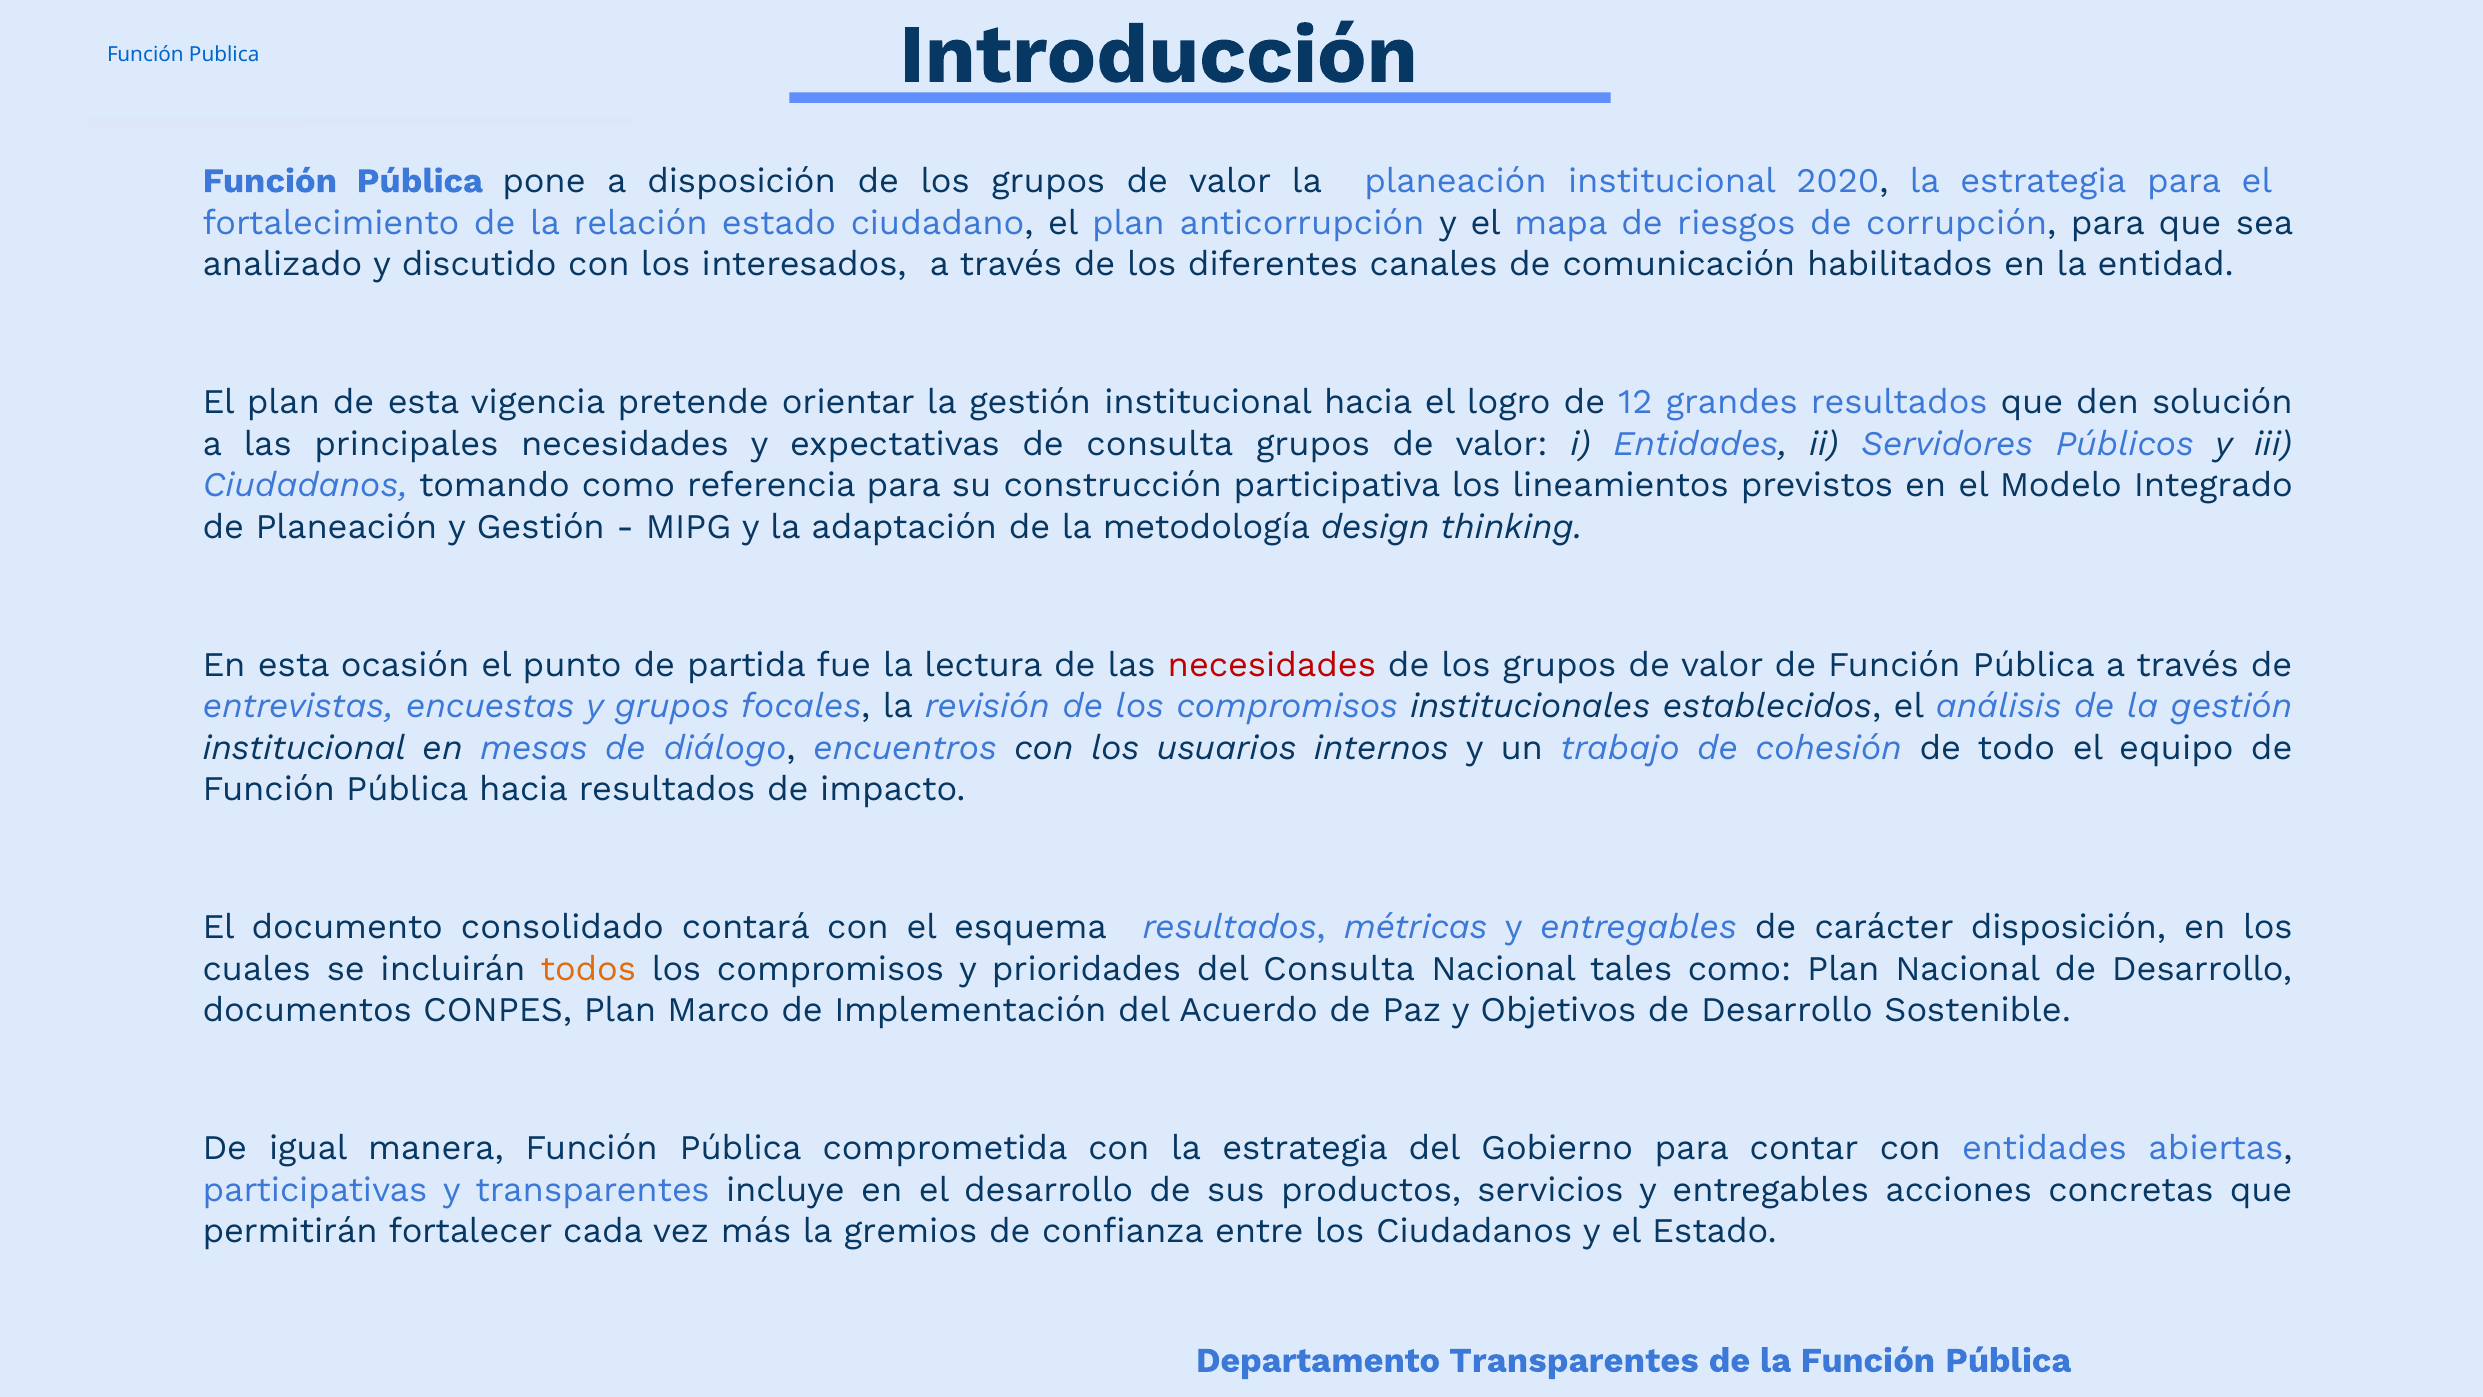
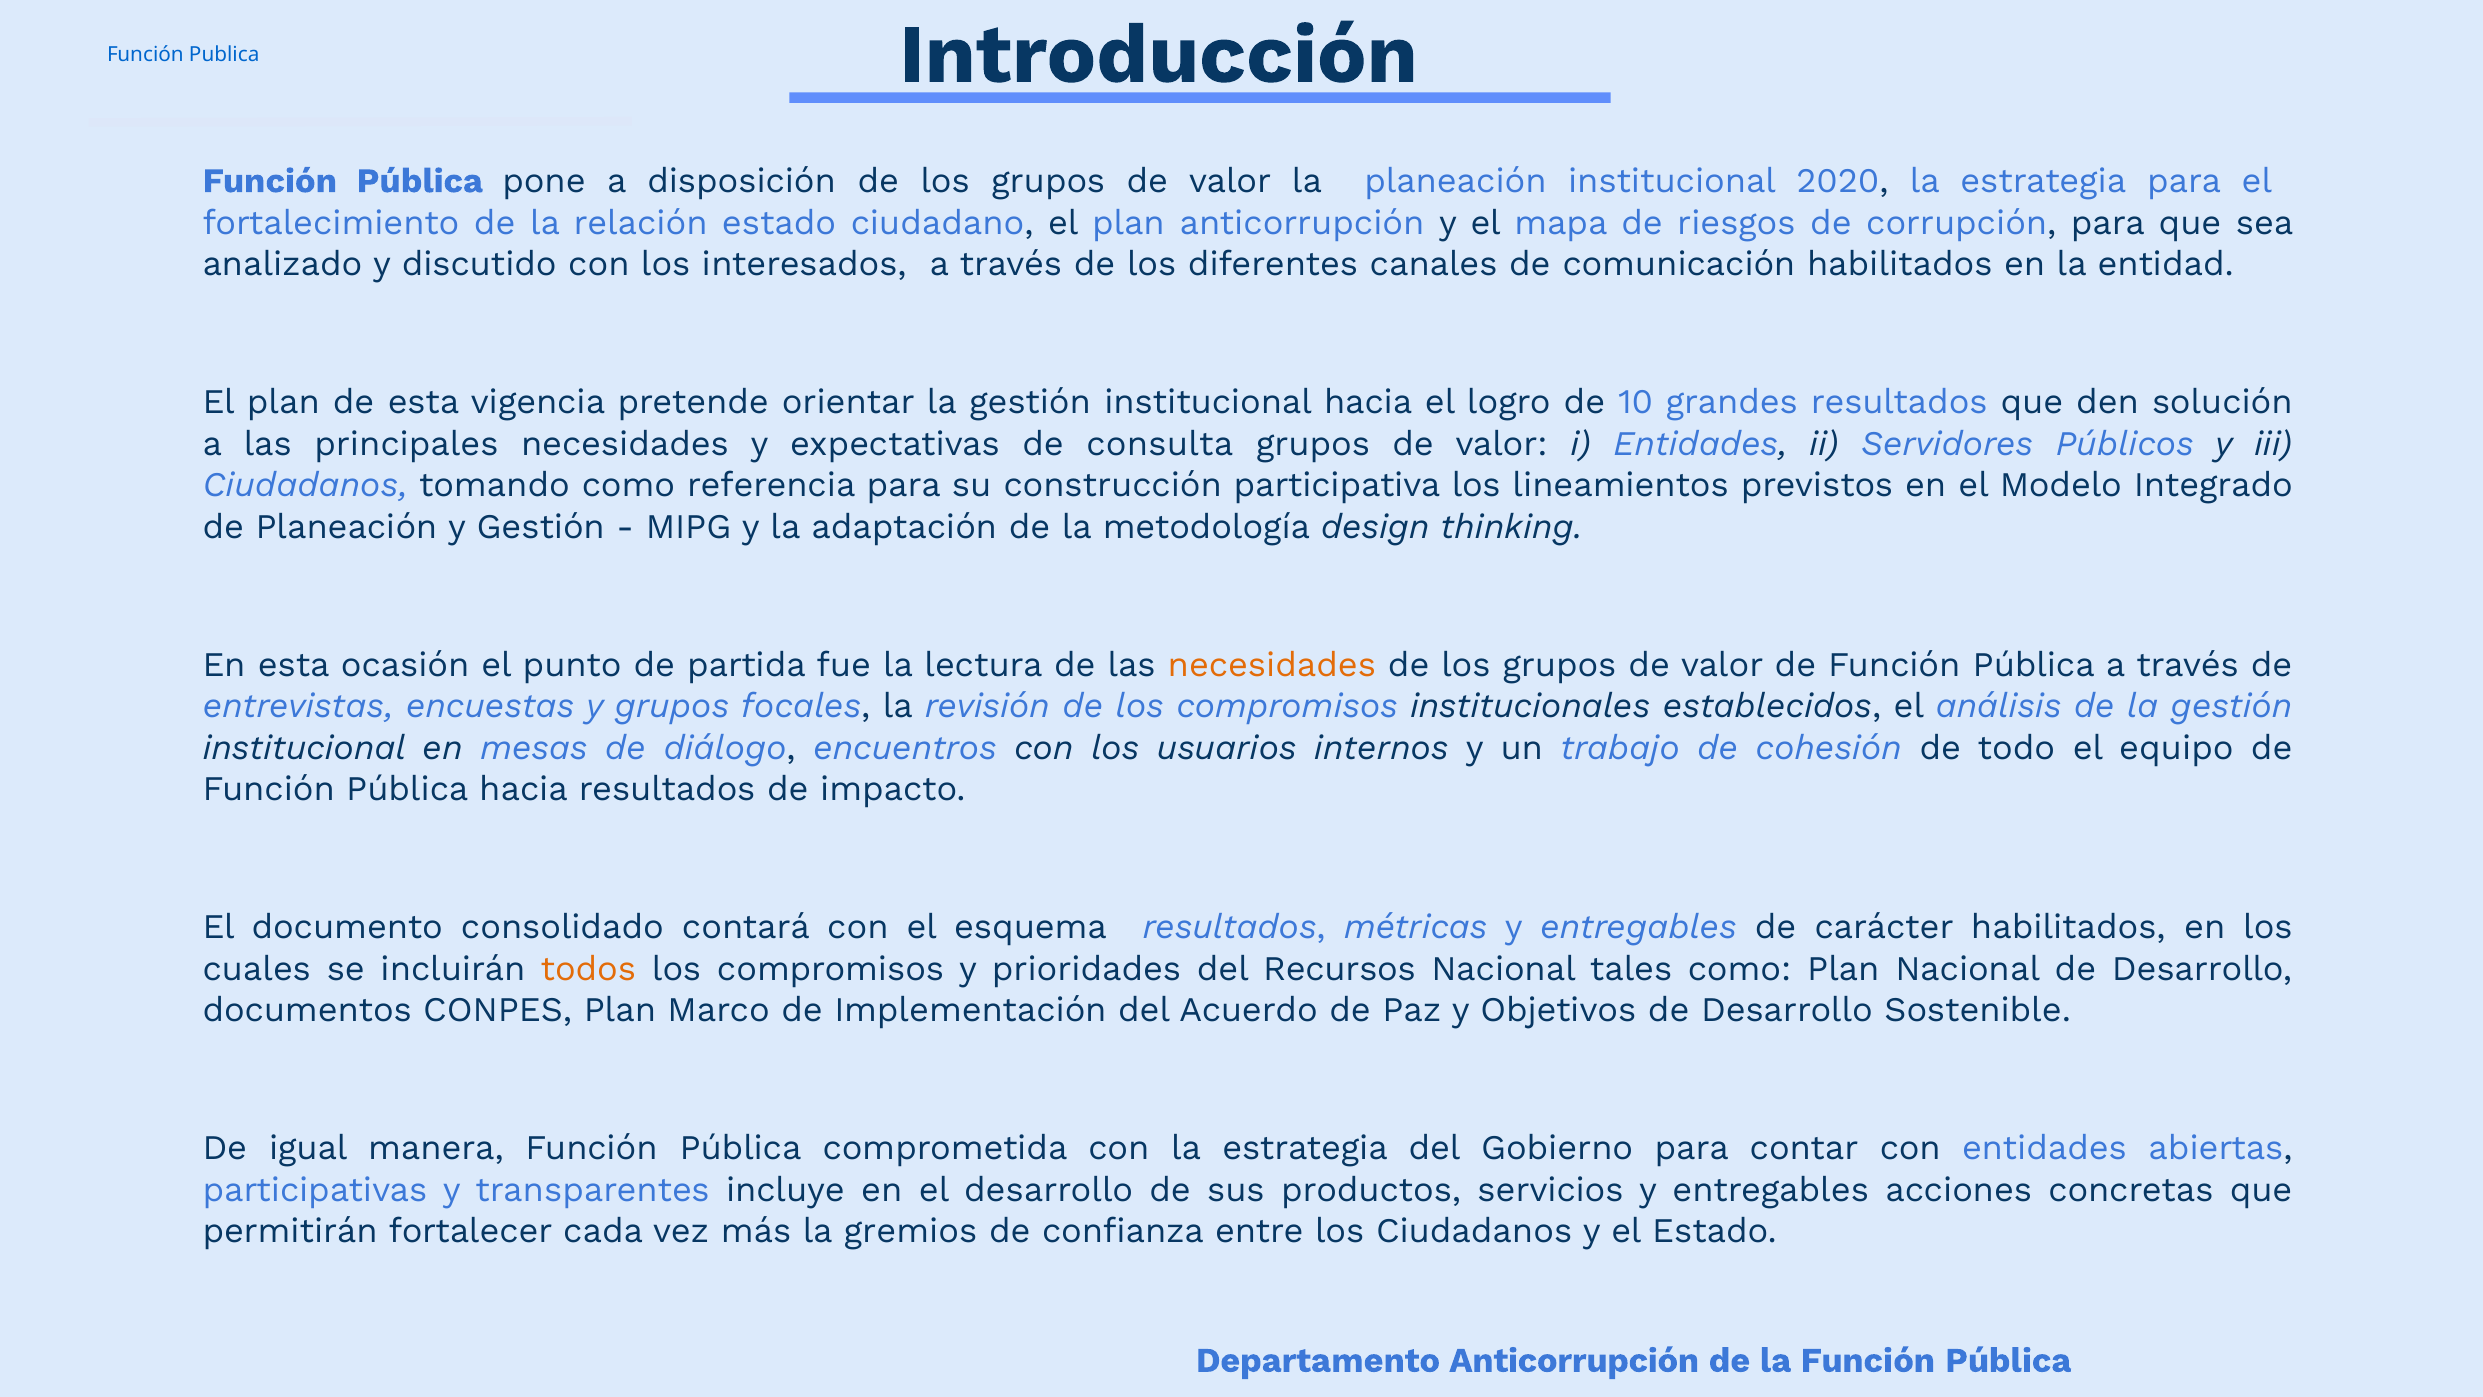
12: 12 -> 10 (1636, 402)
necesidades colour: red -> orange (1272, 665)
carácter disposición: disposición -> habilitados (2068, 927)
del Consulta: Consulta -> Recursos (1339, 969)
Departamento Transparentes: Transparentes -> Anticorrupción (1574, 1360)
